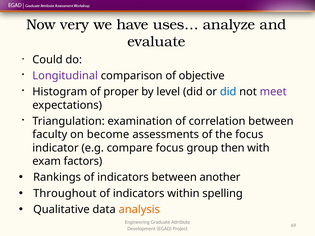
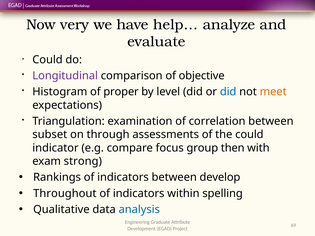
uses…: uses… -> help… (176, 25)
meet colour: purple -> orange (273, 92)
faculty: faculty -> subset (50, 135)
become: become -> through (108, 135)
the focus: focus -> could (249, 135)
factors: factors -> strong (83, 161)
another: another -> develop (220, 178)
analysis colour: orange -> blue (139, 210)
